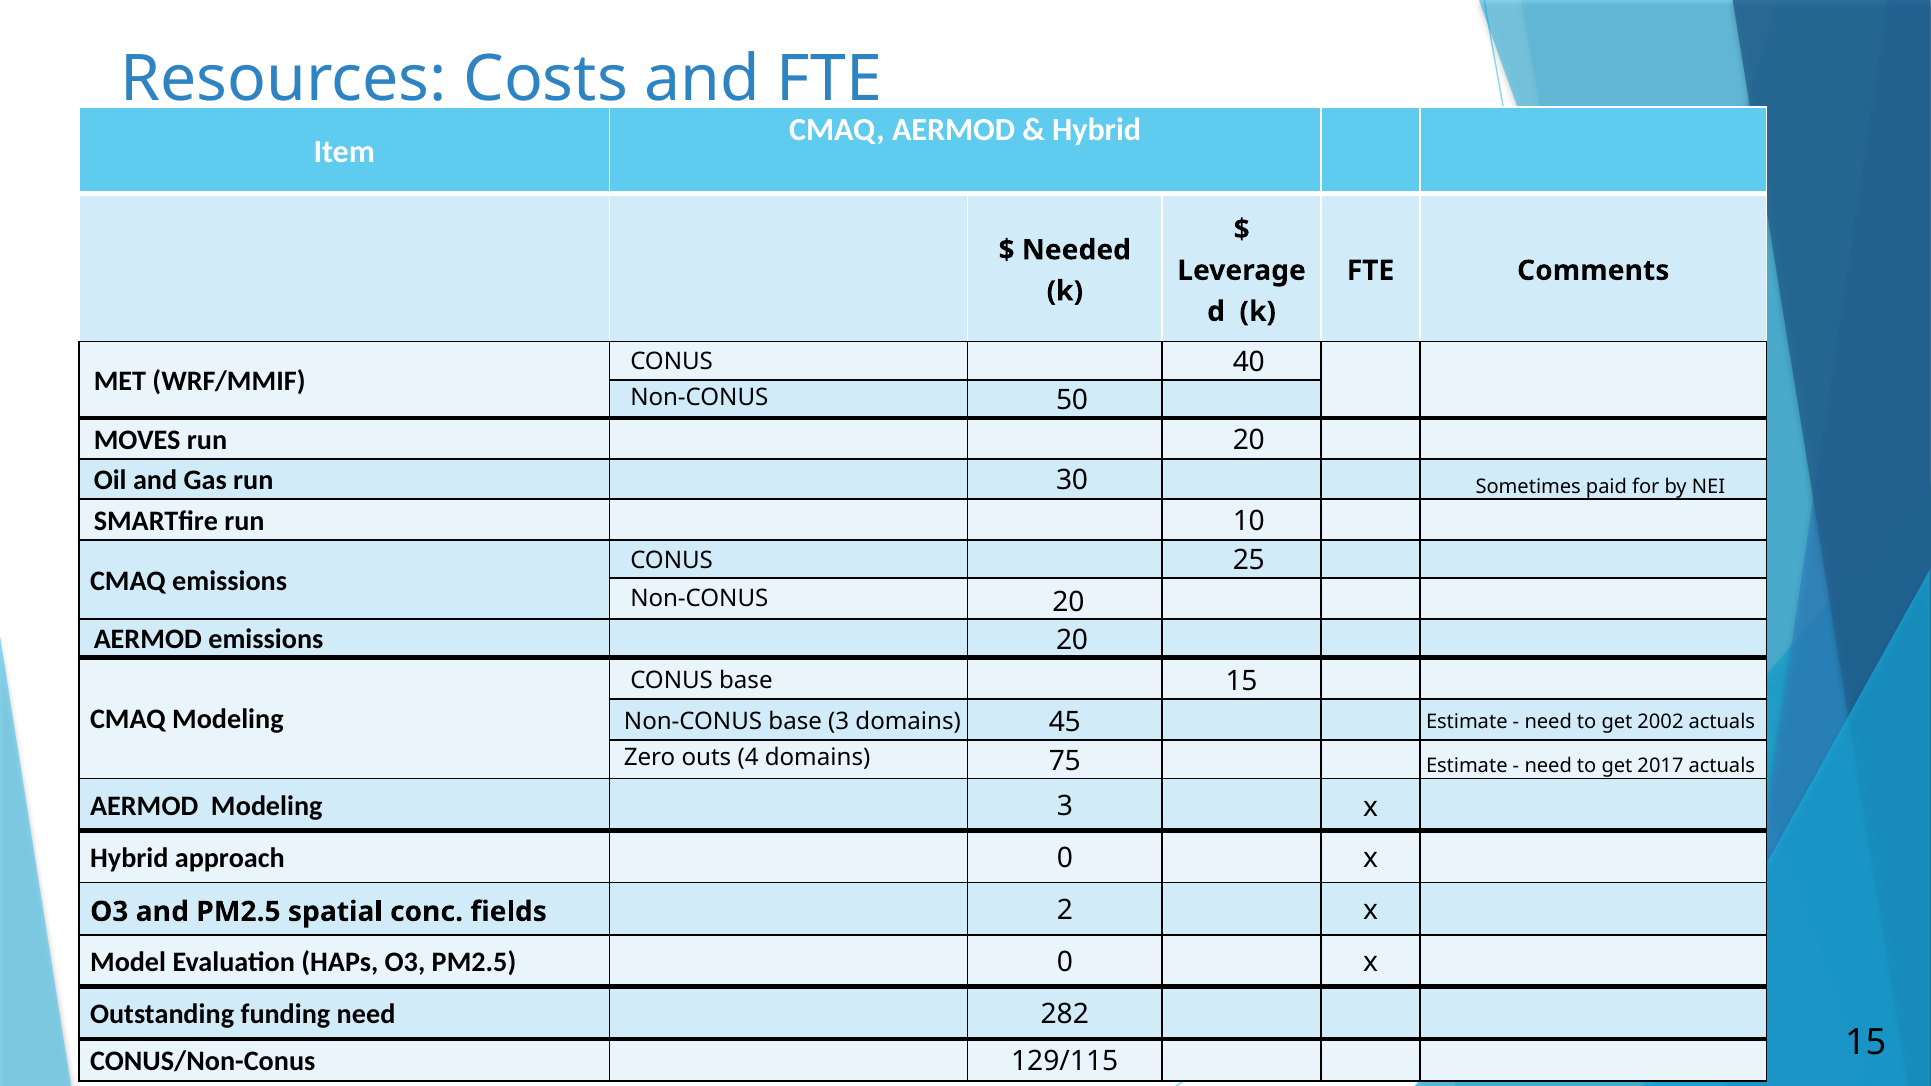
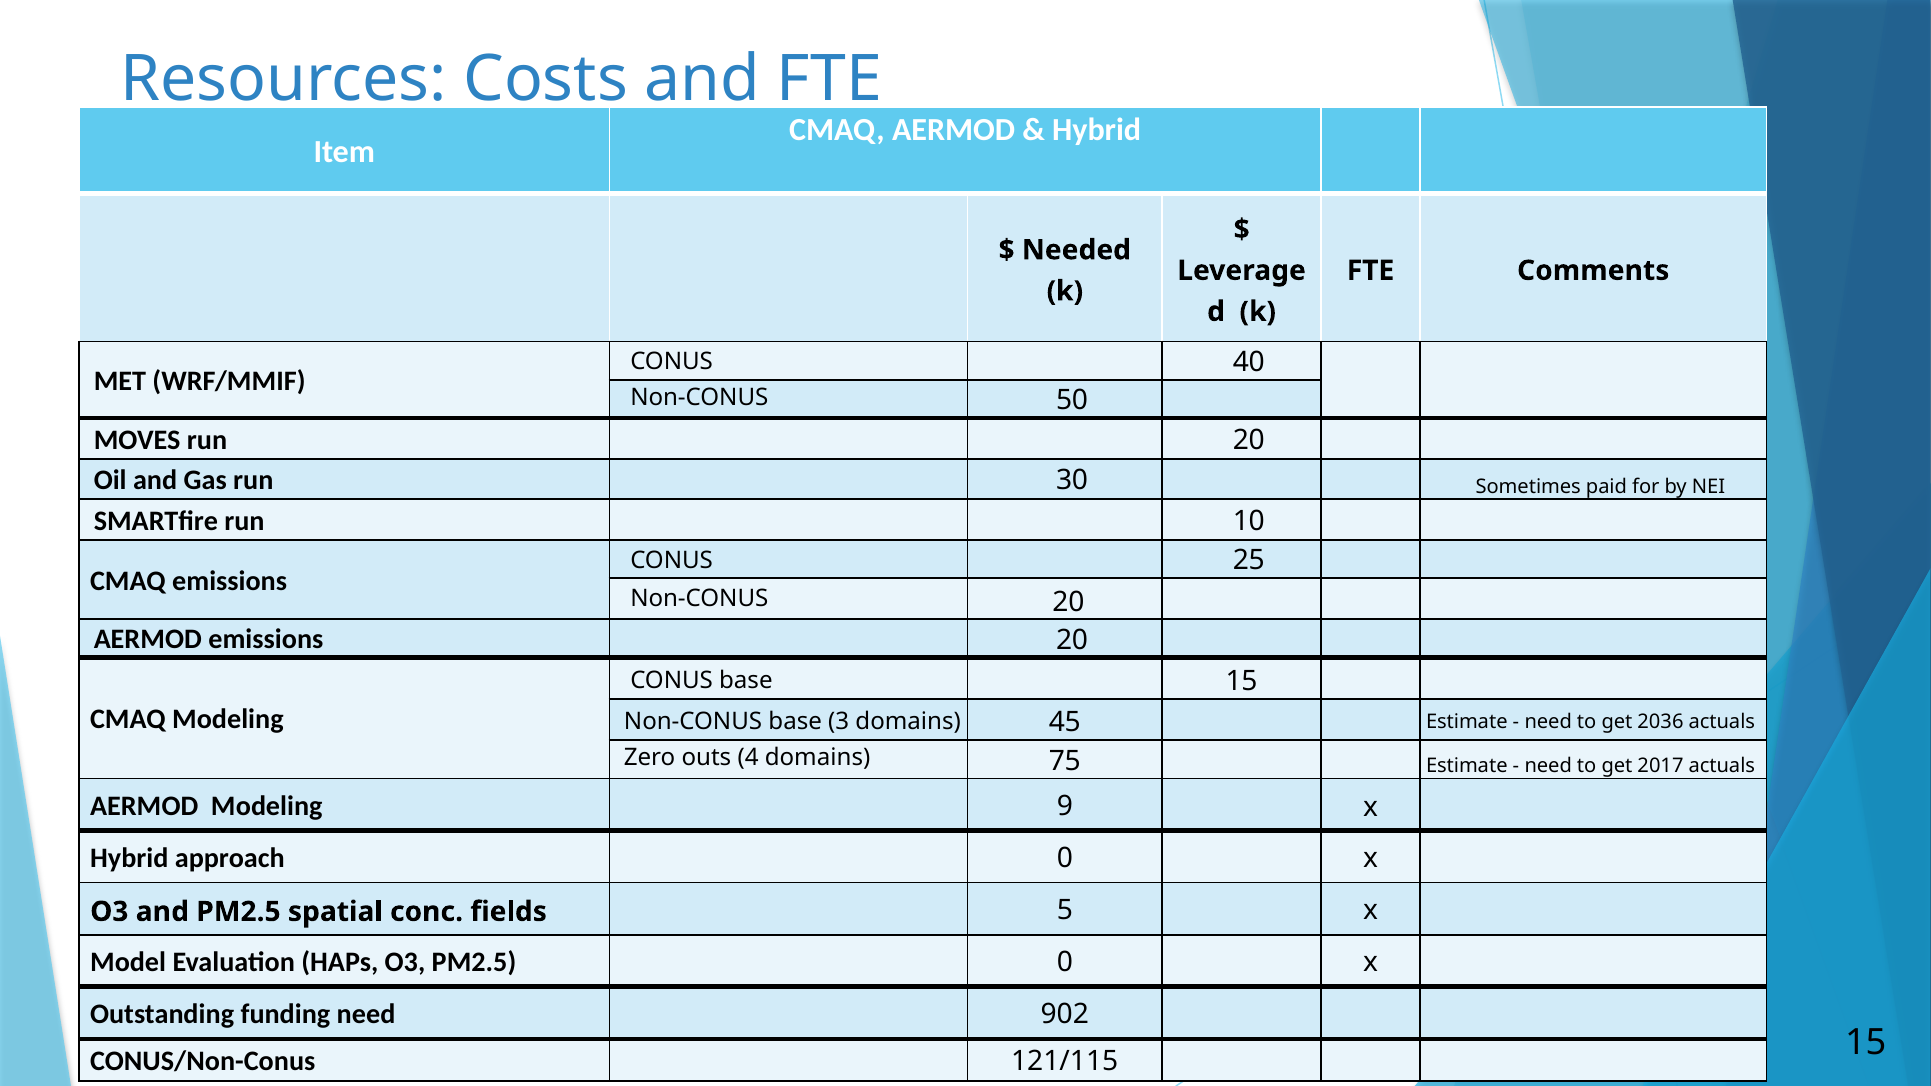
2002: 2002 -> 2036 (1661, 722)
Modeling 3: 3 -> 9 (1065, 806)
2: 2 -> 5 (1065, 910)
282: 282 -> 902 (1065, 1015)
129/115: 129/115 -> 121/115 (1065, 1062)
